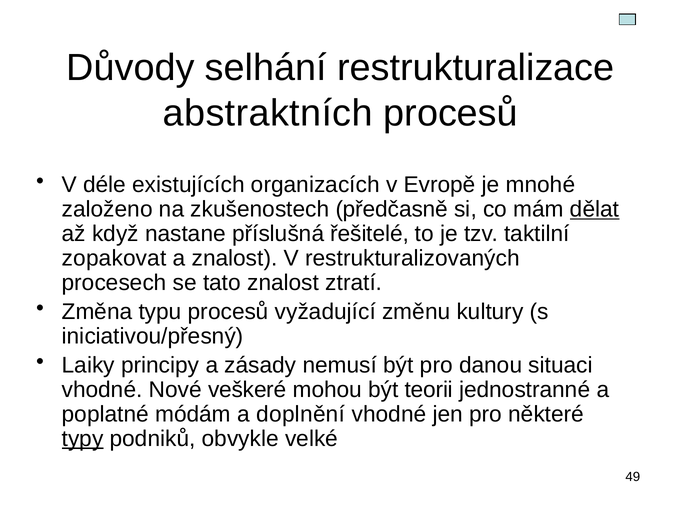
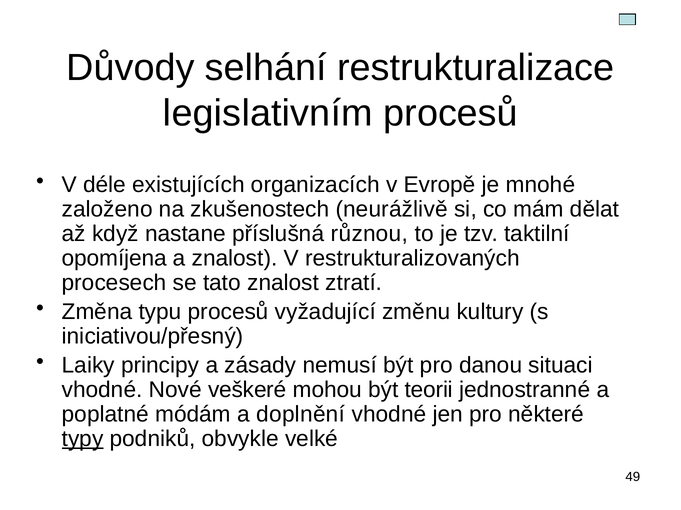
abstraktních: abstraktních -> legislativním (268, 113)
předčasně: předčasně -> neurážlivě (392, 210)
dělat underline: present -> none (595, 210)
řešitelé: řešitelé -> různou (369, 234)
zopakovat: zopakovat -> opomíjena (114, 259)
